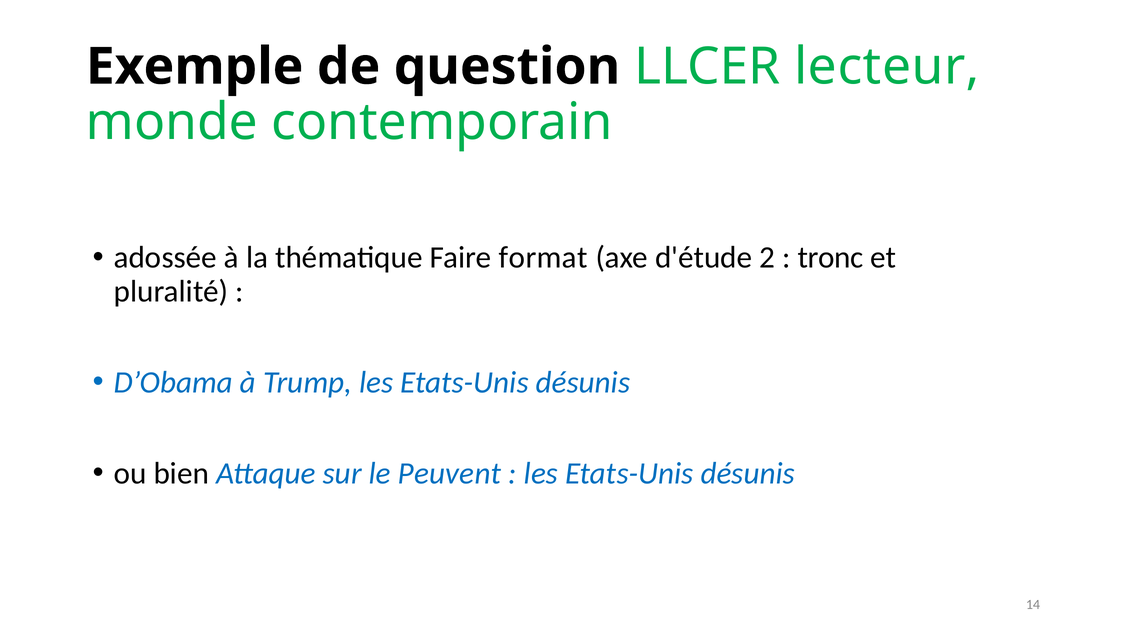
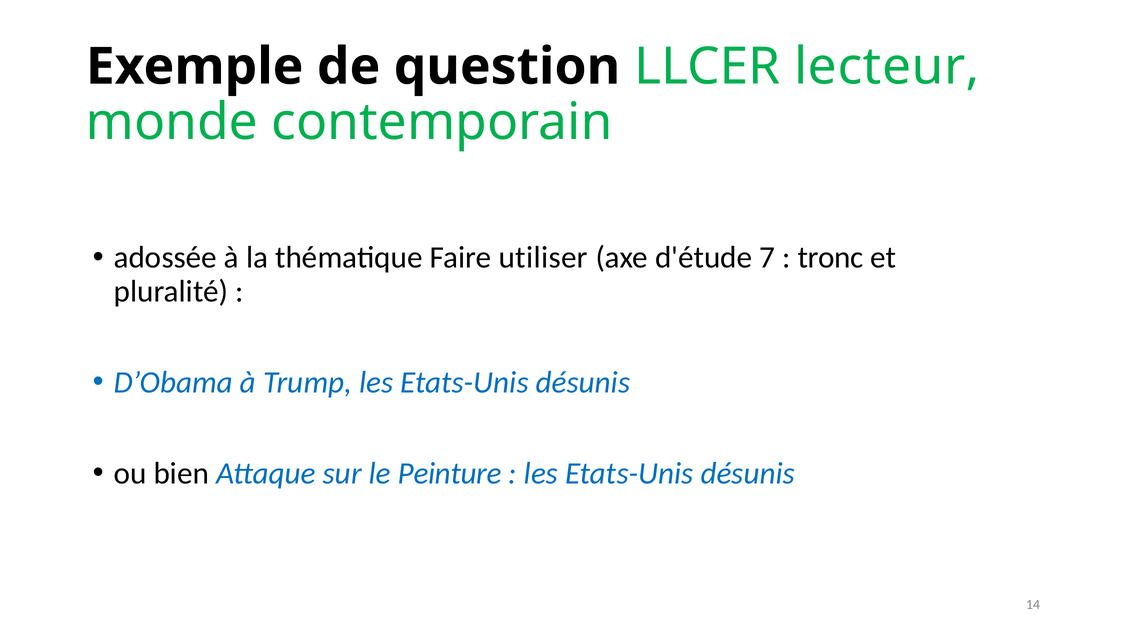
format: format -> utiliser (543, 258)
2: 2 -> 7 (767, 258)
Peuvent: Peuvent -> Peinture (450, 473)
